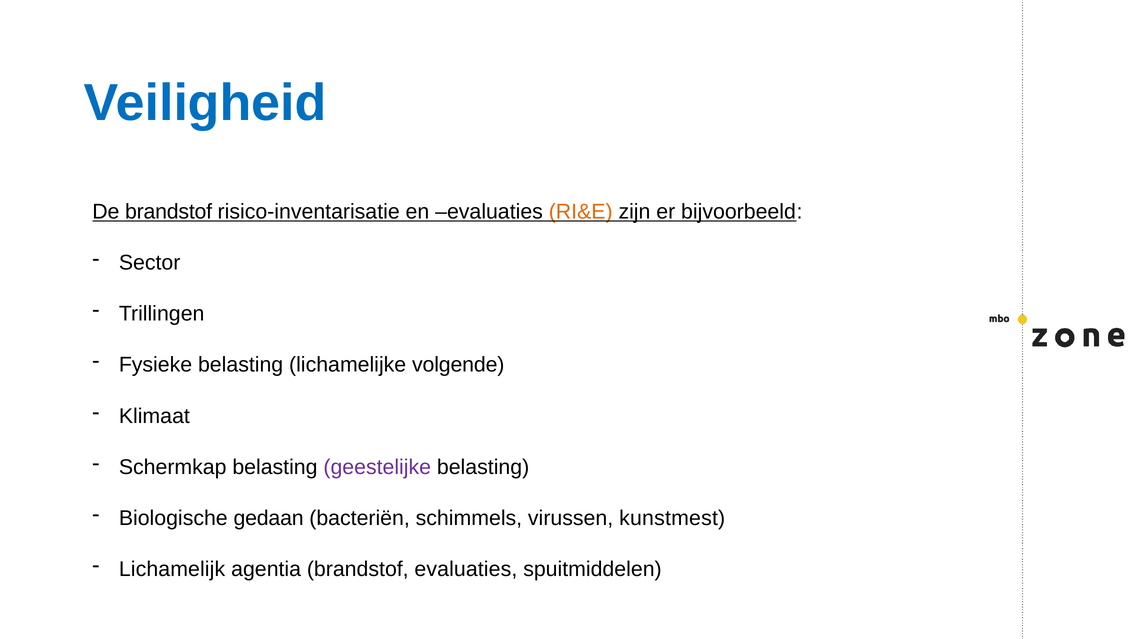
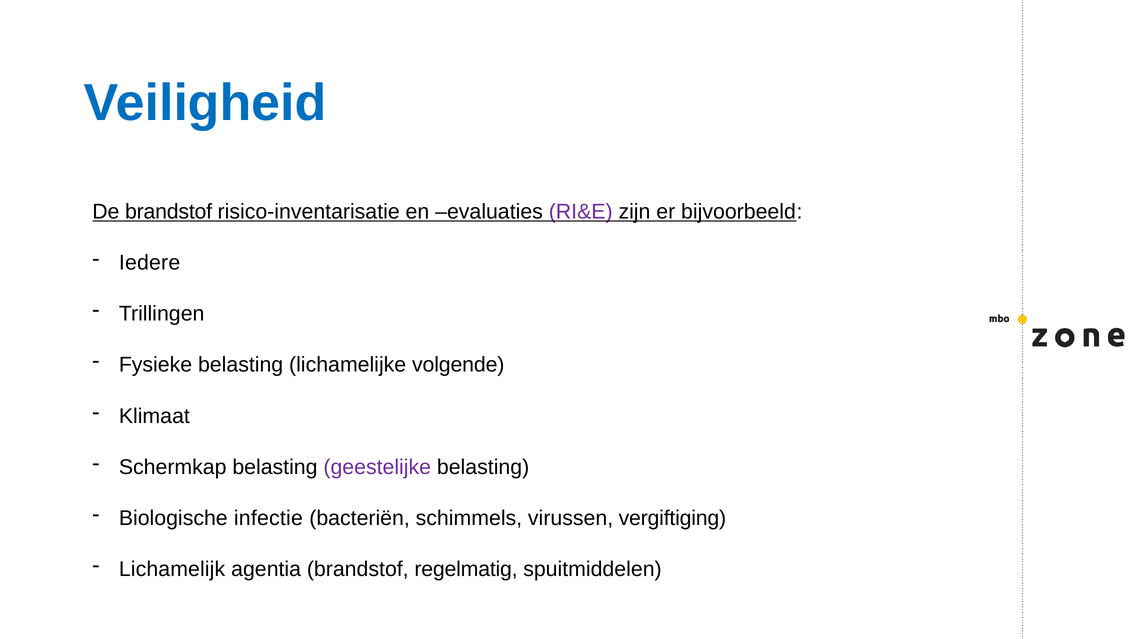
RI&E colour: orange -> purple (581, 212)
Sector: Sector -> Iedere (150, 263)
gedaan: gedaan -> infectie (268, 518)
kunstmest: kunstmest -> vergiftiging (672, 518)
brandstof evaluaties: evaluaties -> regelmatig (466, 569)
